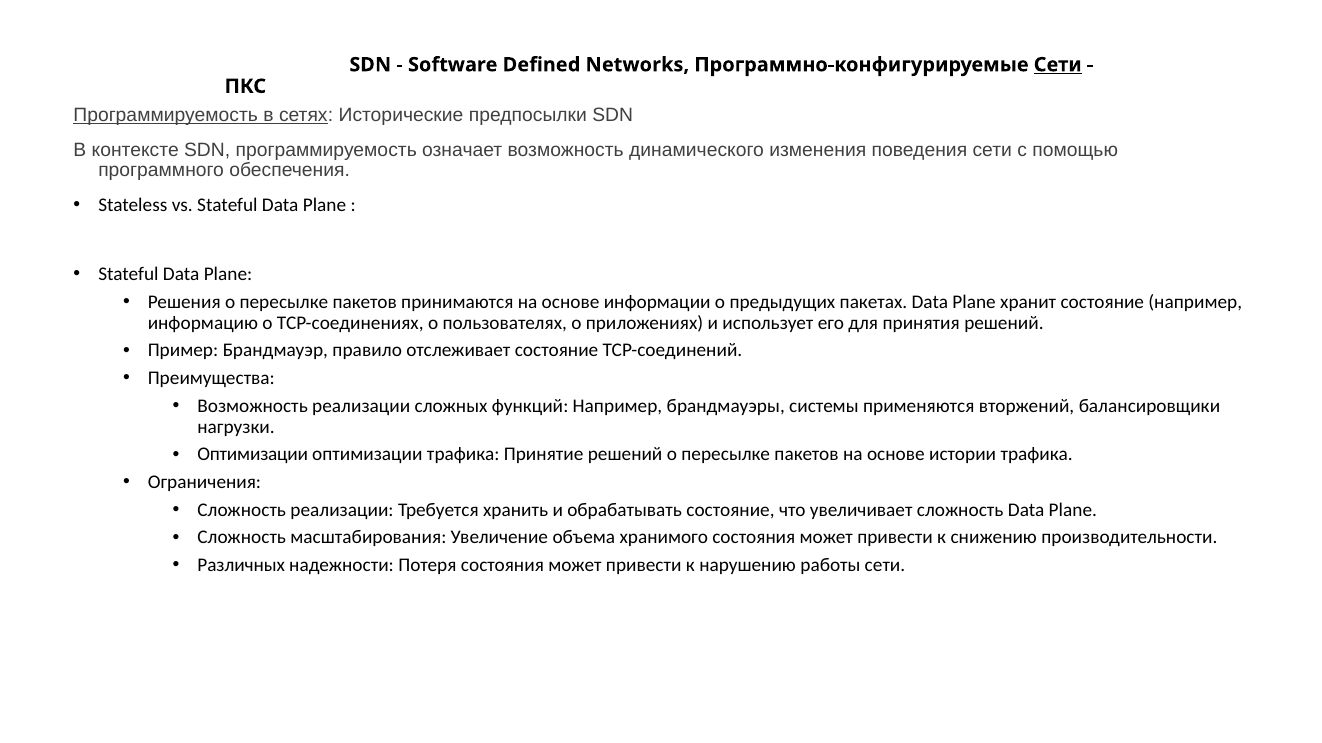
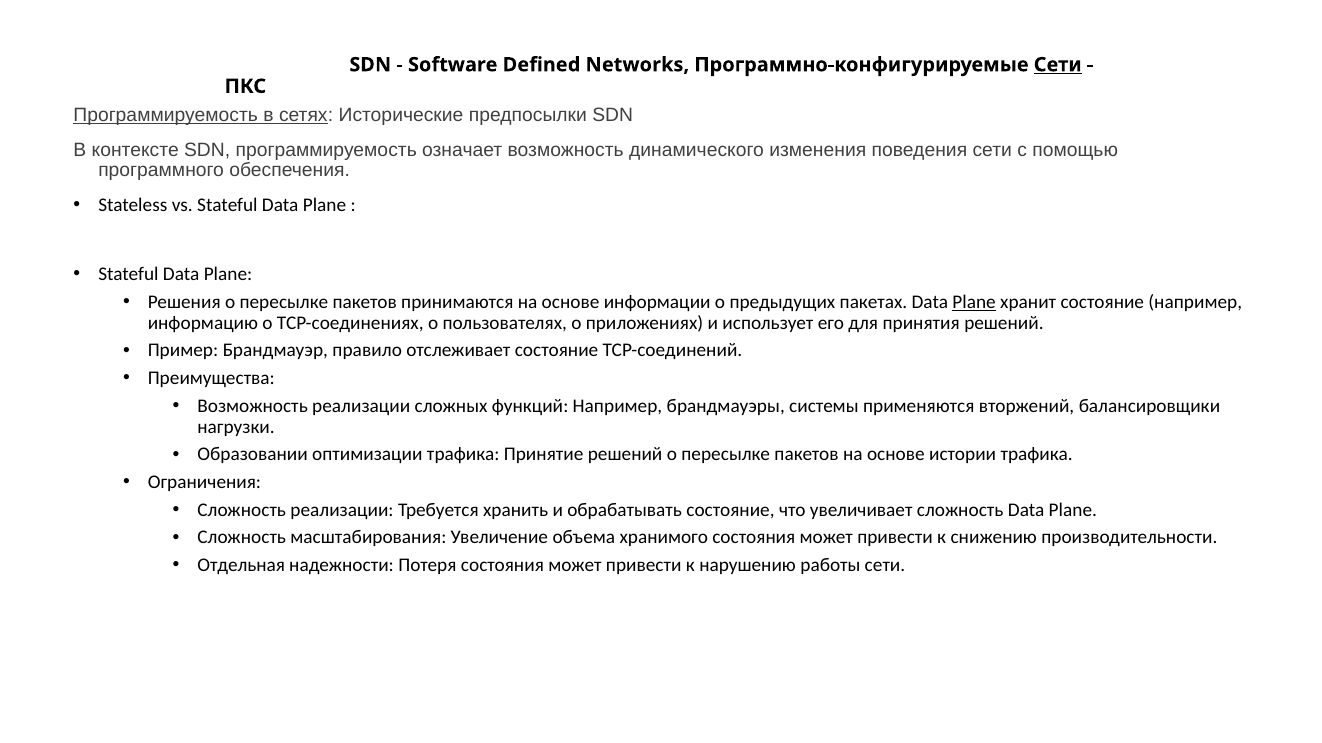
Plane underline: none -> present (974, 302)
Оптимизации: Оптимизации -> Образовании (253, 455)
Различных: Различных -> Отдельная (241, 566)
